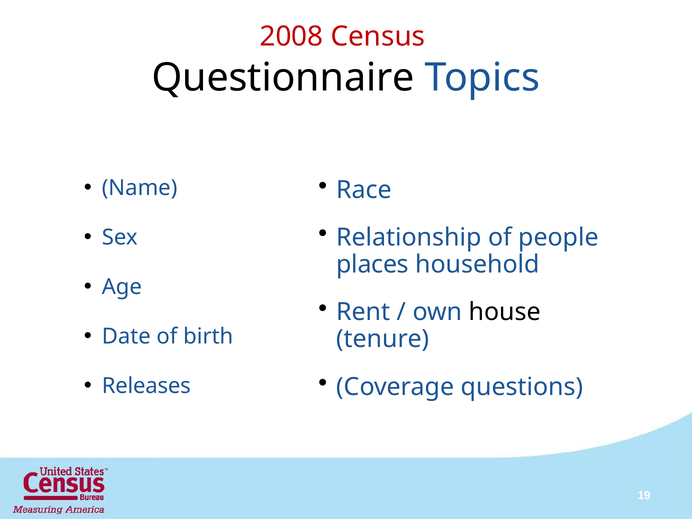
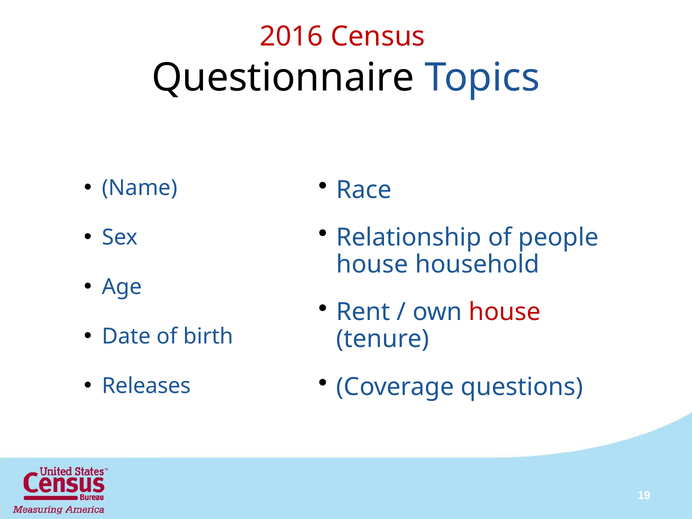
2008: 2008 -> 2016 (291, 37)
places: places -> house (372, 264)
house colour: black -> red (505, 312)
